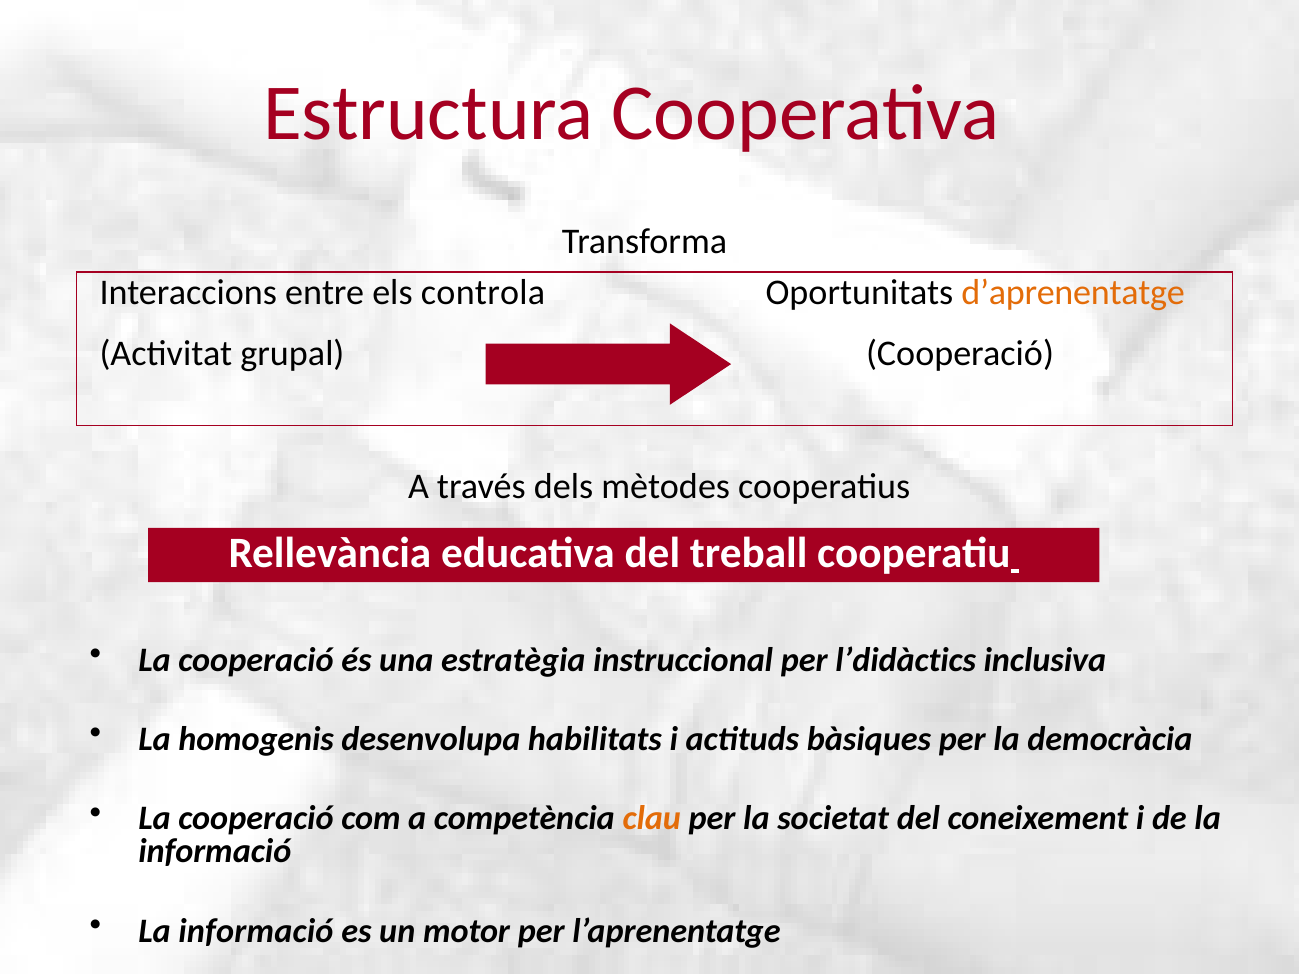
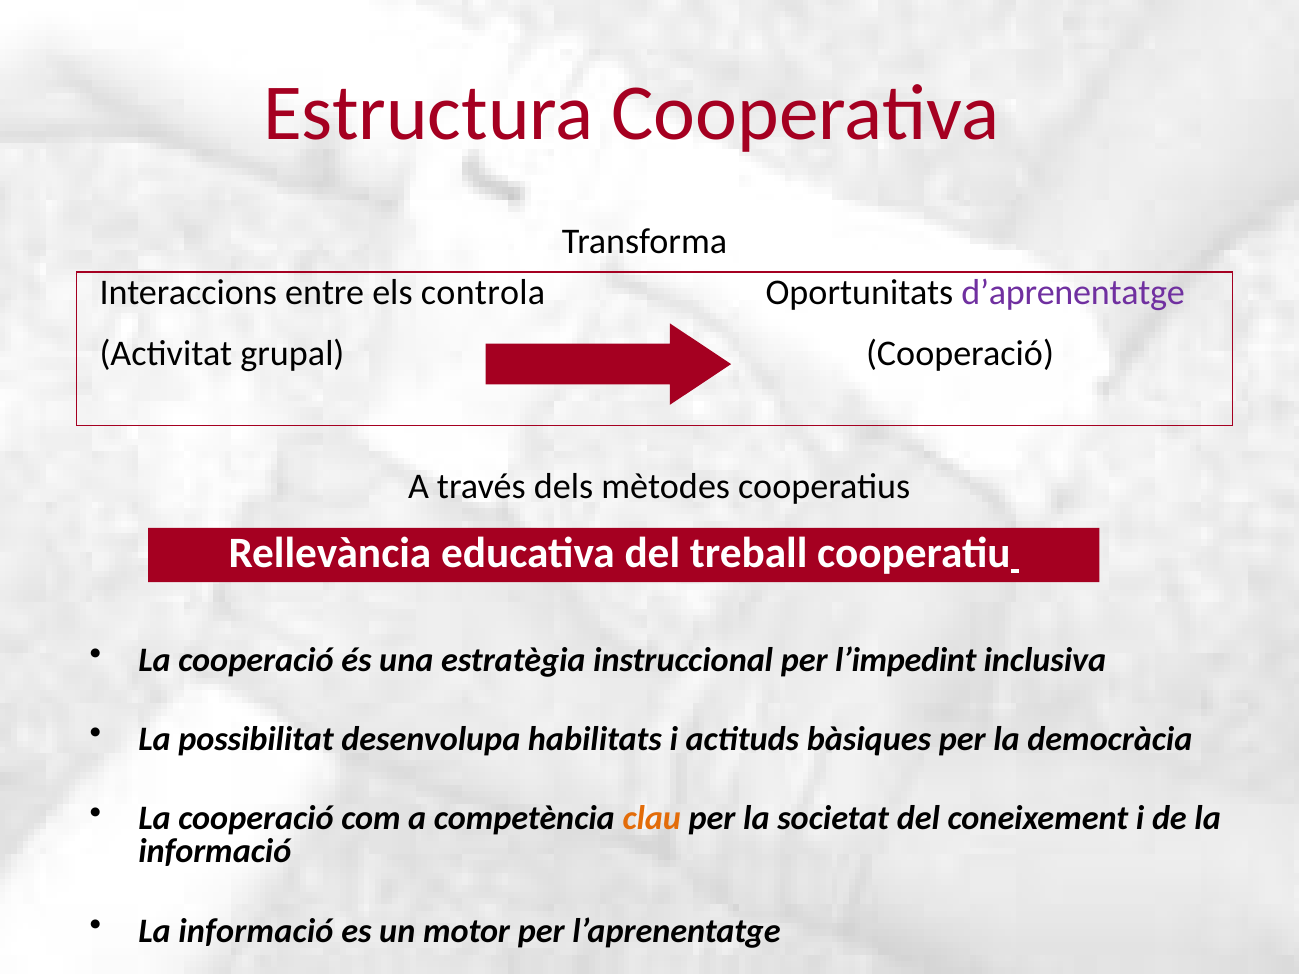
d’aprenentatge colour: orange -> purple (1073, 293)
l’didàctics: l’didàctics -> l’impedint (906, 660)
homogenis: homogenis -> possibilitat (256, 739)
